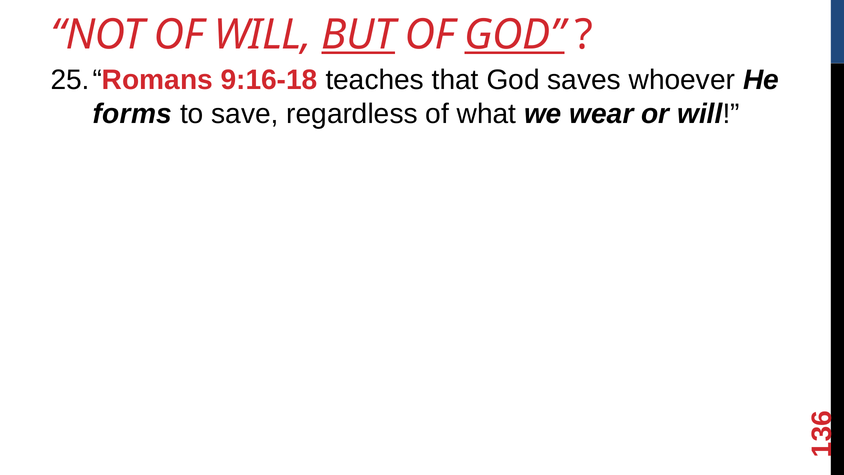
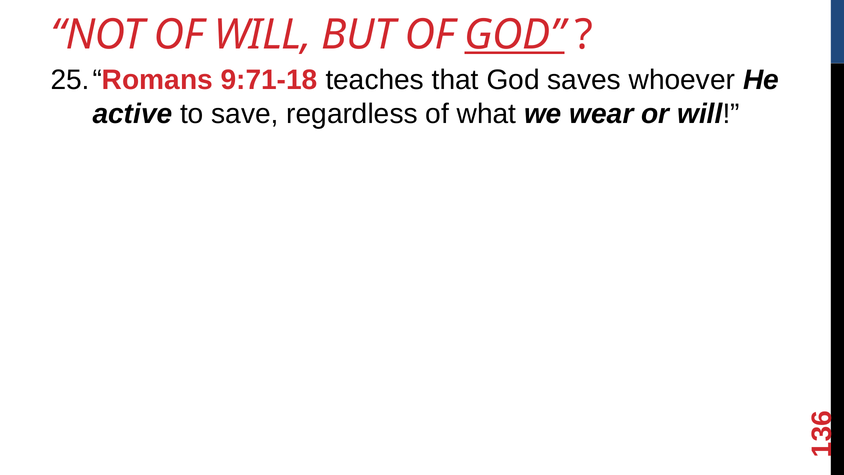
BUT underline: present -> none (358, 35)
9:16-18: 9:16-18 -> 9:71-18 (269, 80)
forms: forms -> active (133, 114)
